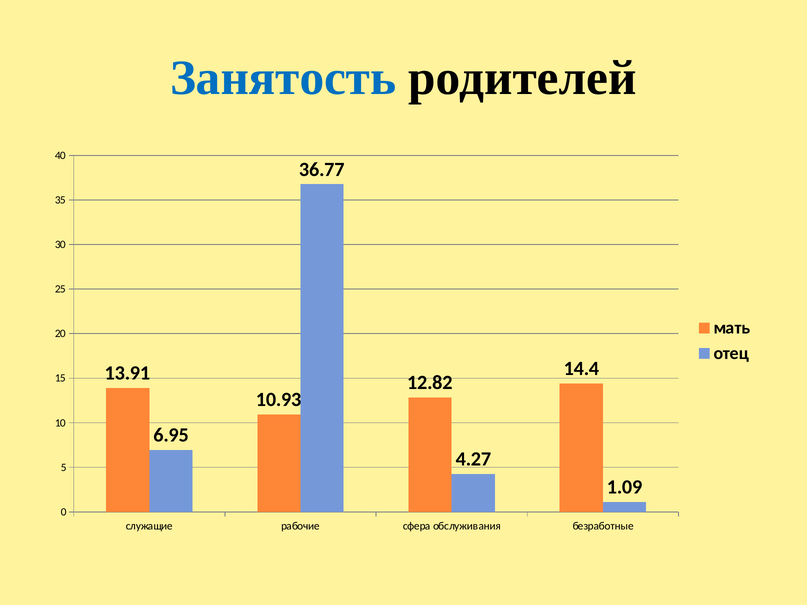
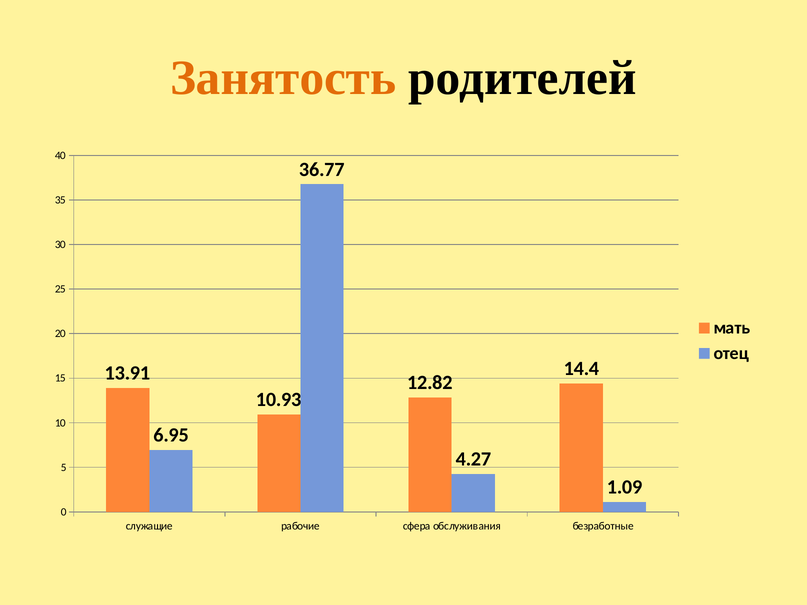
Занятость colour: blue -> orange (283, 78)
